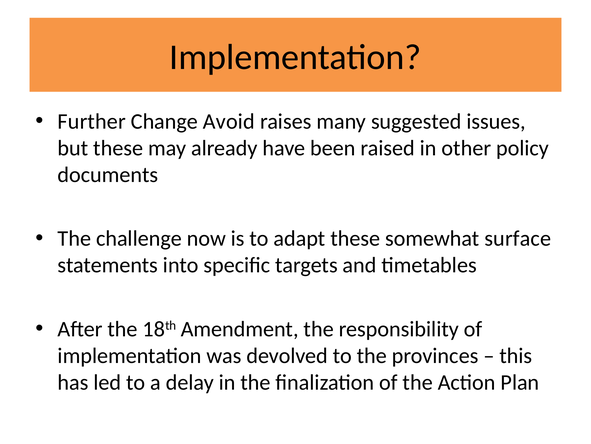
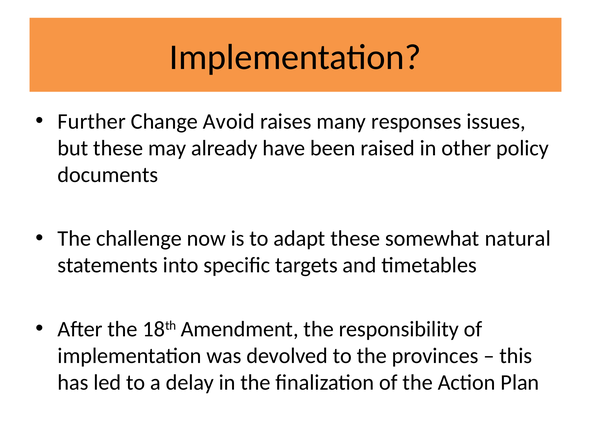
suggested: suggested -> responses (416, 121)
surface: surface -> natural (518, 238)
